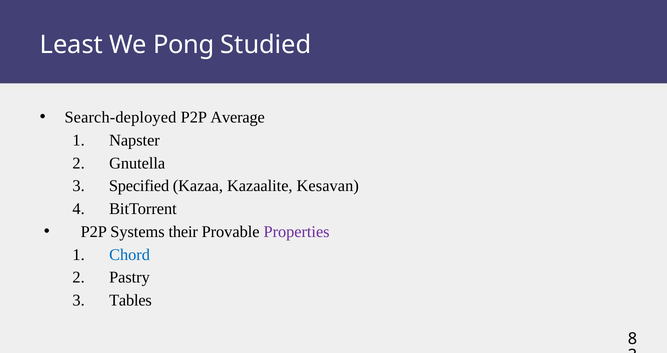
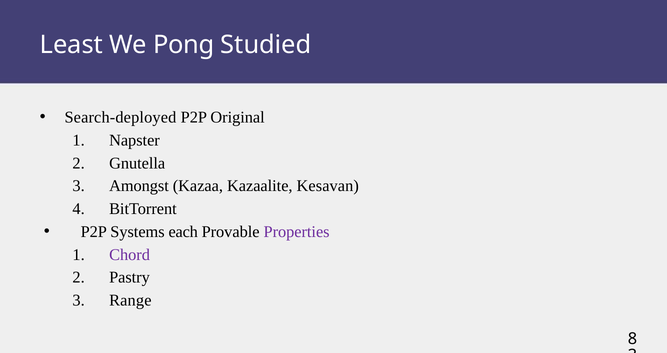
Average: Average -> Original (238, 117)
Specified: Specified -> Amongst (139, 186)
their: their -> each (183, 231)
Chord colour: blue -> purple (130, 254)
Tables: Tables -> Range (130, 300)
